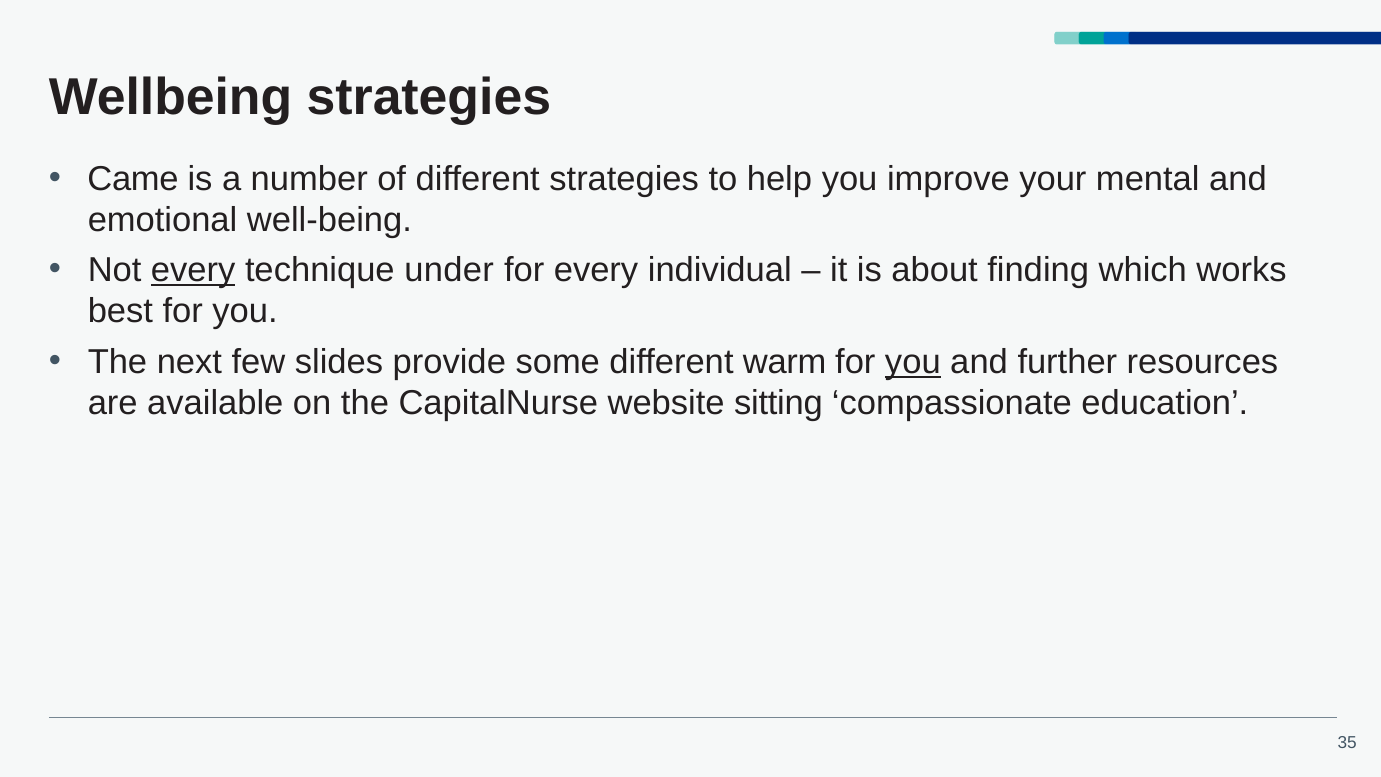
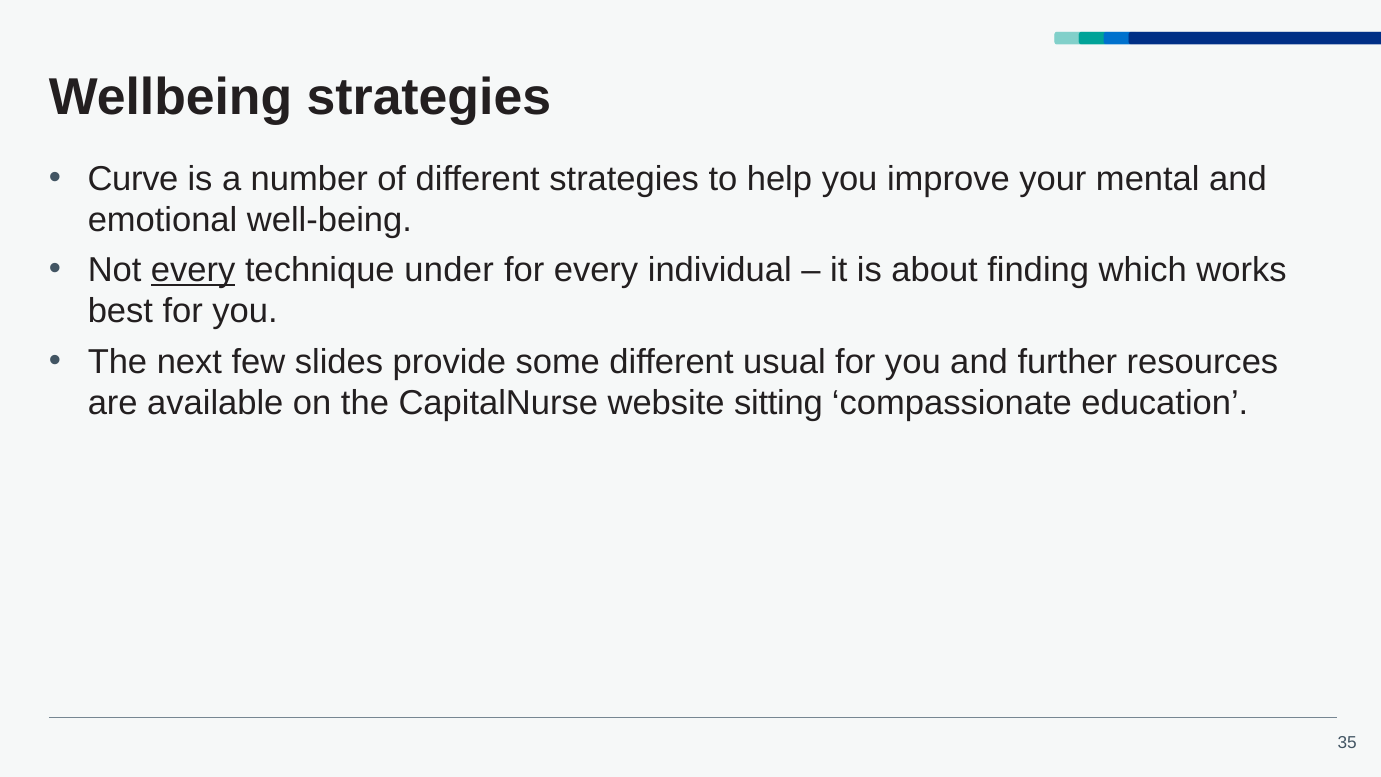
Came: Came -> Curve (133, 179)
warm: warm -> usual (784, 362)
you underline: present -> none (913, 362)
